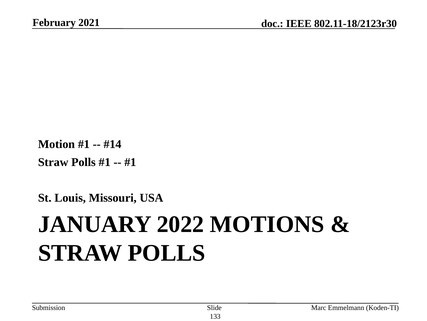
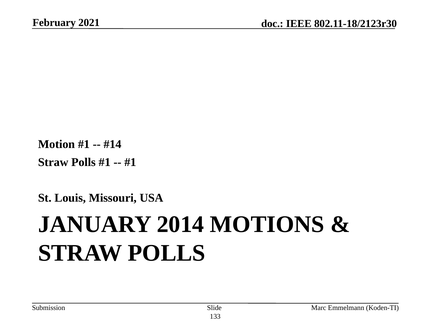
2022: 2022 -> 2014 (180, 224)
